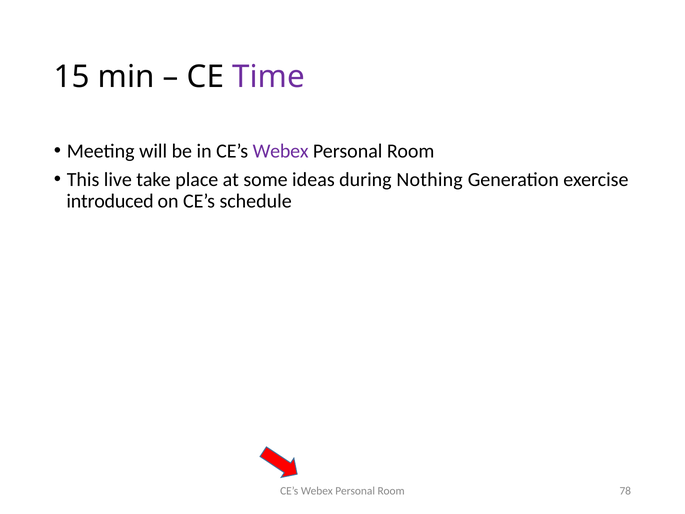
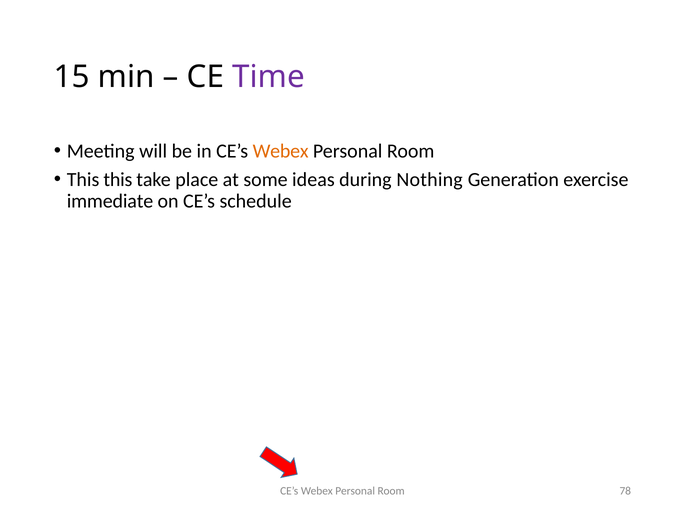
Webex colour: purple -> orange (281, 151)
This live: live -> this (118, 180)
introduced: introduced -> immediate (110, 201)
